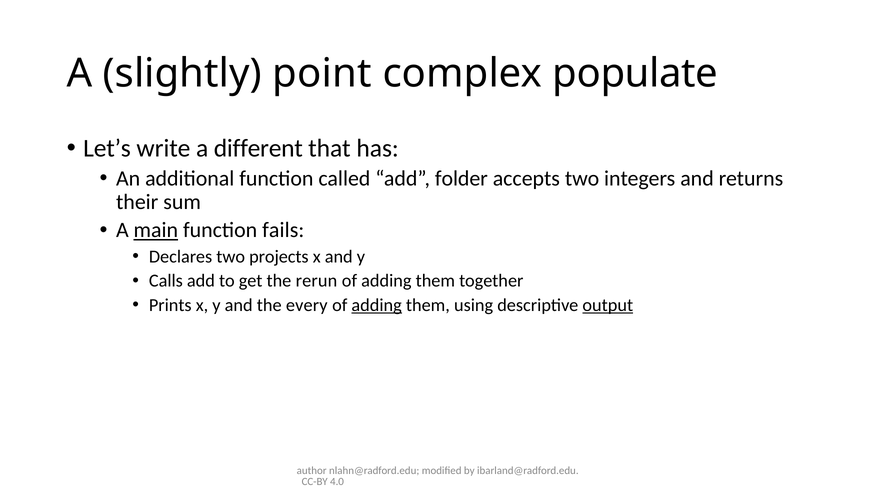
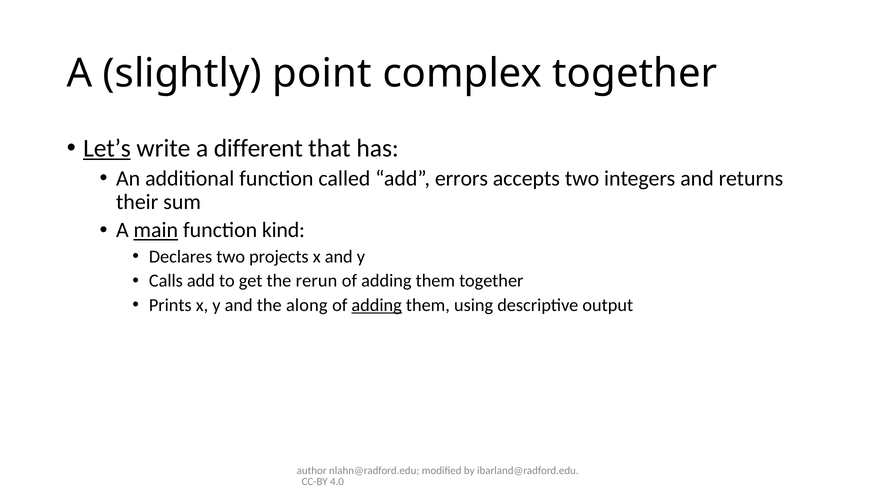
complex populate: populate -> together (635, 74)
Let’s underline: none -> present (107, 148)
folder: folder -> errors (461, 178)
fails: fails -> kind (283, 230)
every: every -> along (307, 305)
output underline: present -> none (608, 305)
